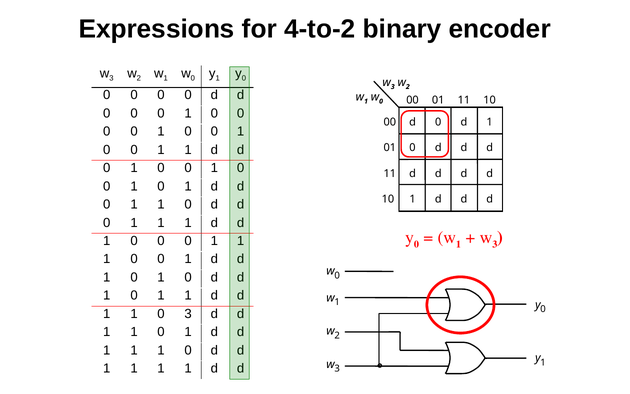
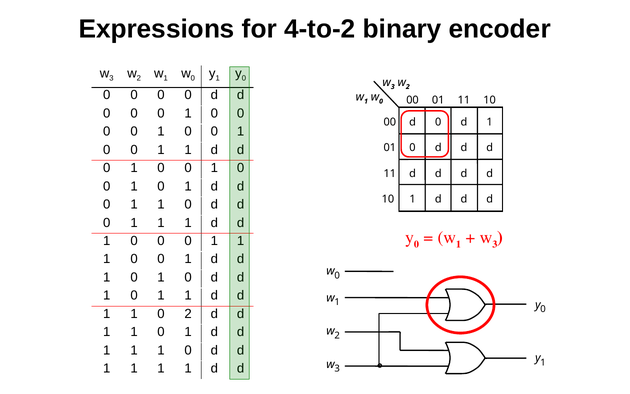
0 3: 3 -> 2 (188, 314)
